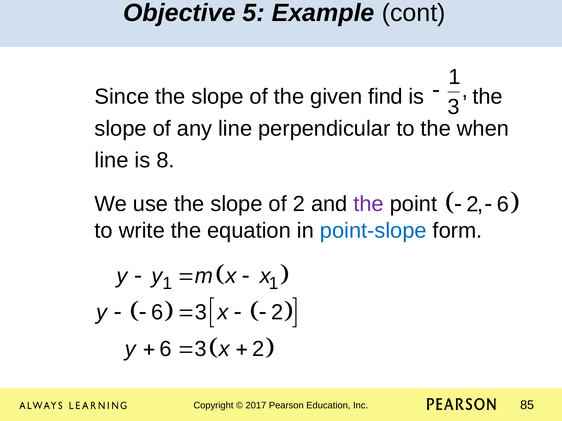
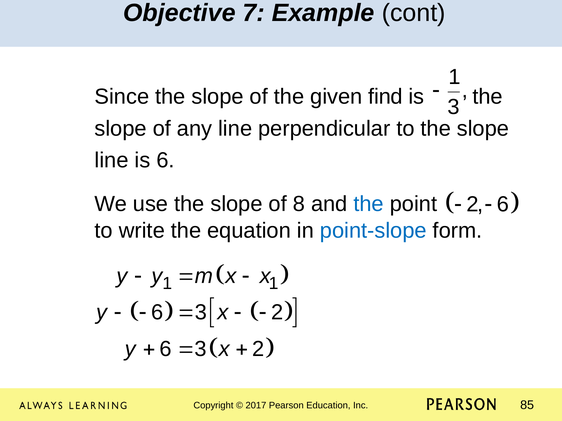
5: 5 -> 7 (254, 13)
to the when: when -> slope (483, 129)
is 8: 8 -> 6 (165, 160)
of 2: 2 -> 8 (299, 204)
the colour: purple -> blue (369, 204)
